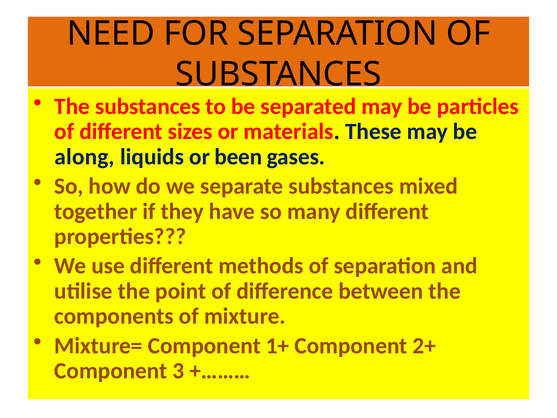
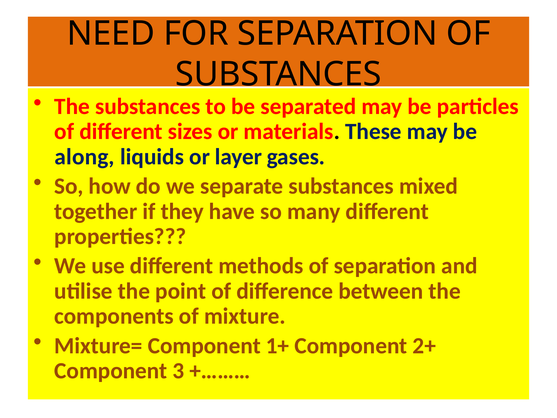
been: been -> layer (238, 157)
